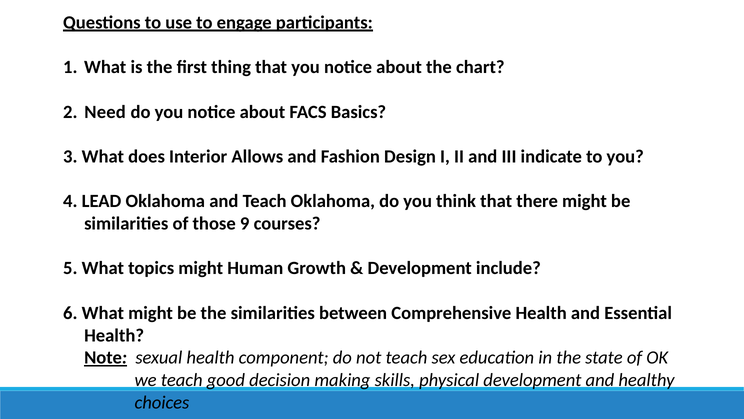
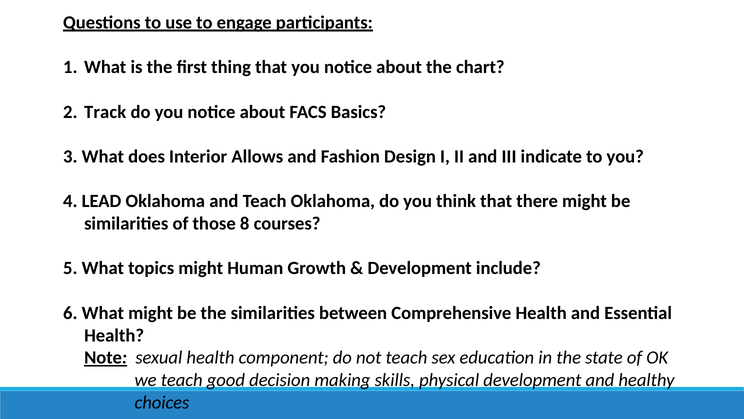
Need: Need -> Track (105, 112)
9: 9 -> 8 (245, 223)
